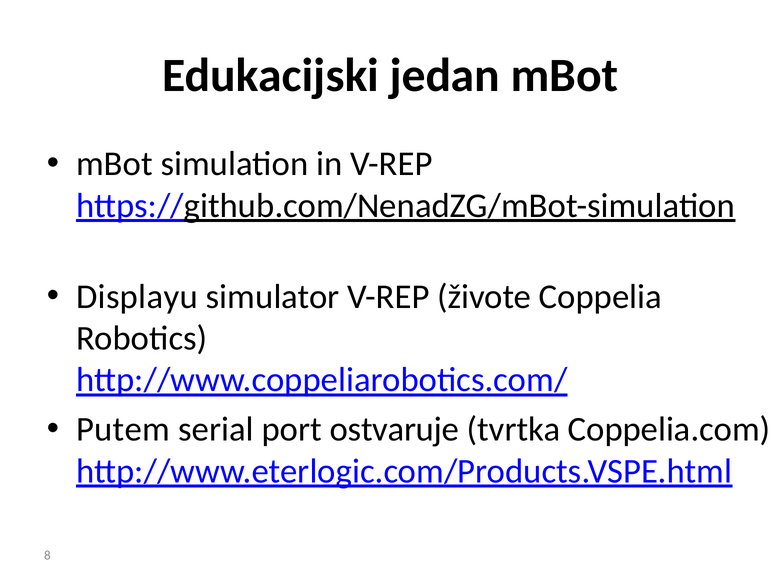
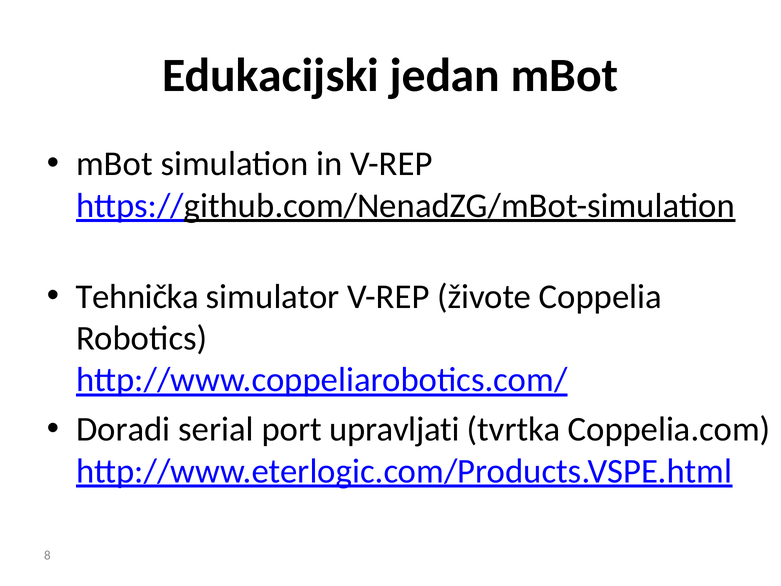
Displayu: Displayu -> Tehnička (137, 297)
Putem: Putem -> Doradi (123, 429)
ostvaruje: ostvaruje -> upravljati (394, 429)
